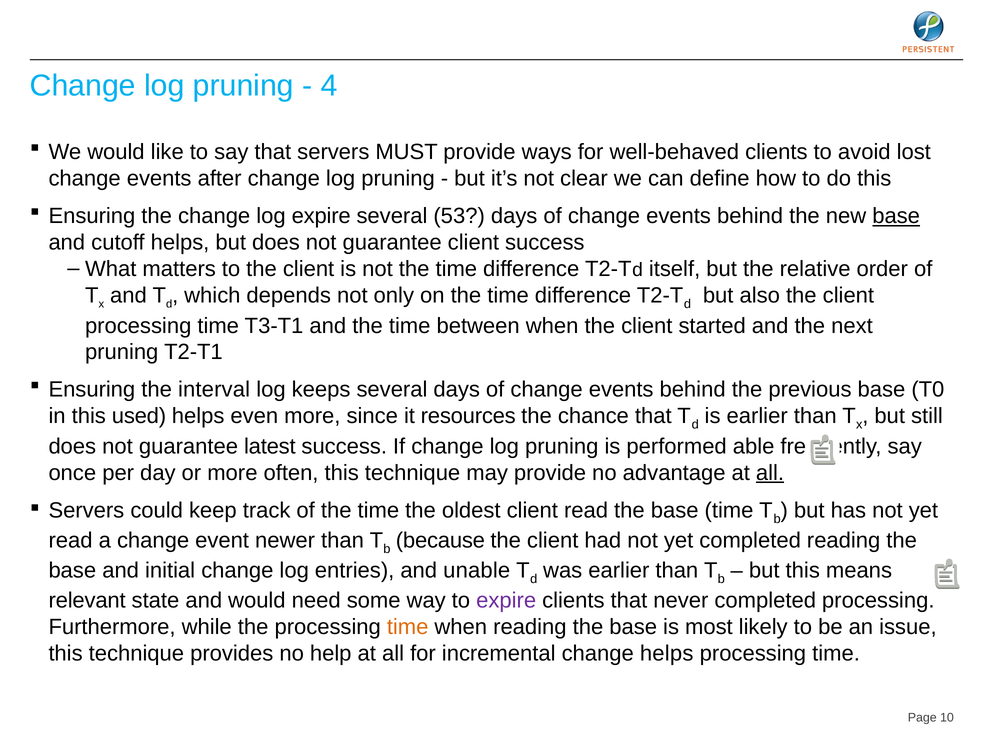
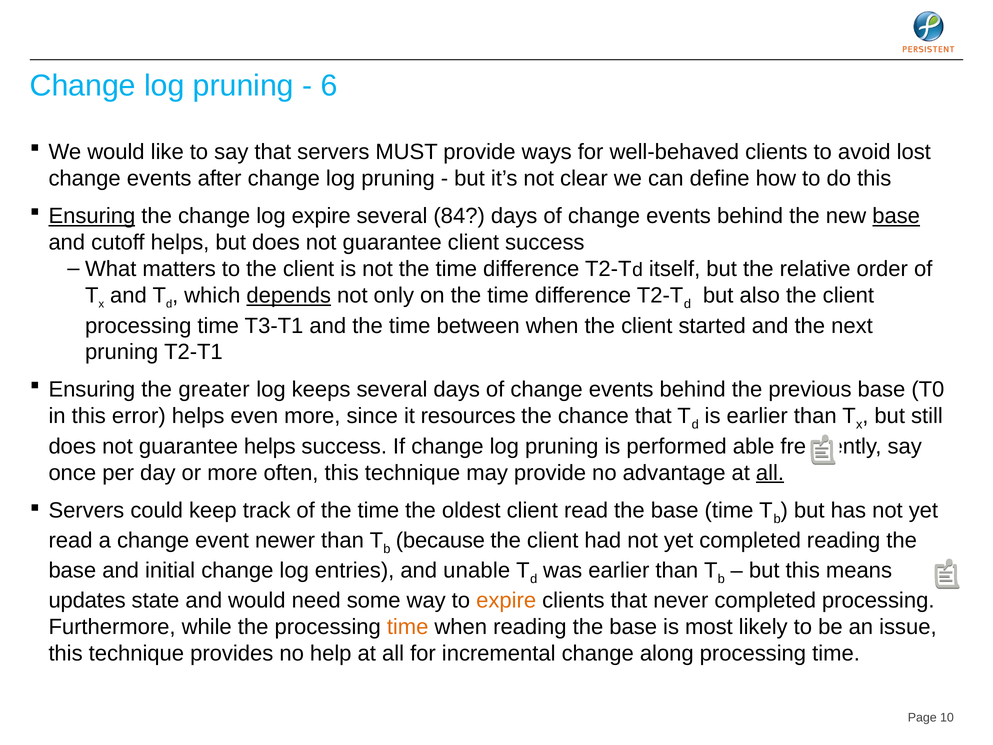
4: 4 -> 6 (329, 86)
Ensuring underline: none -> present (92, 216)
53: 53 -> 84 (459, 216)
depends underline: none -> present (289, 296)
interval: interval -> greater (214, 390)
used: used -> error (139, 416)
guarantee latest: latest -> helps (270, 446)
relevant: relevant -> updates (87, 600)
expire colour: purple -> orange (506, 600)
change helps: helps -> along (667, 653)
